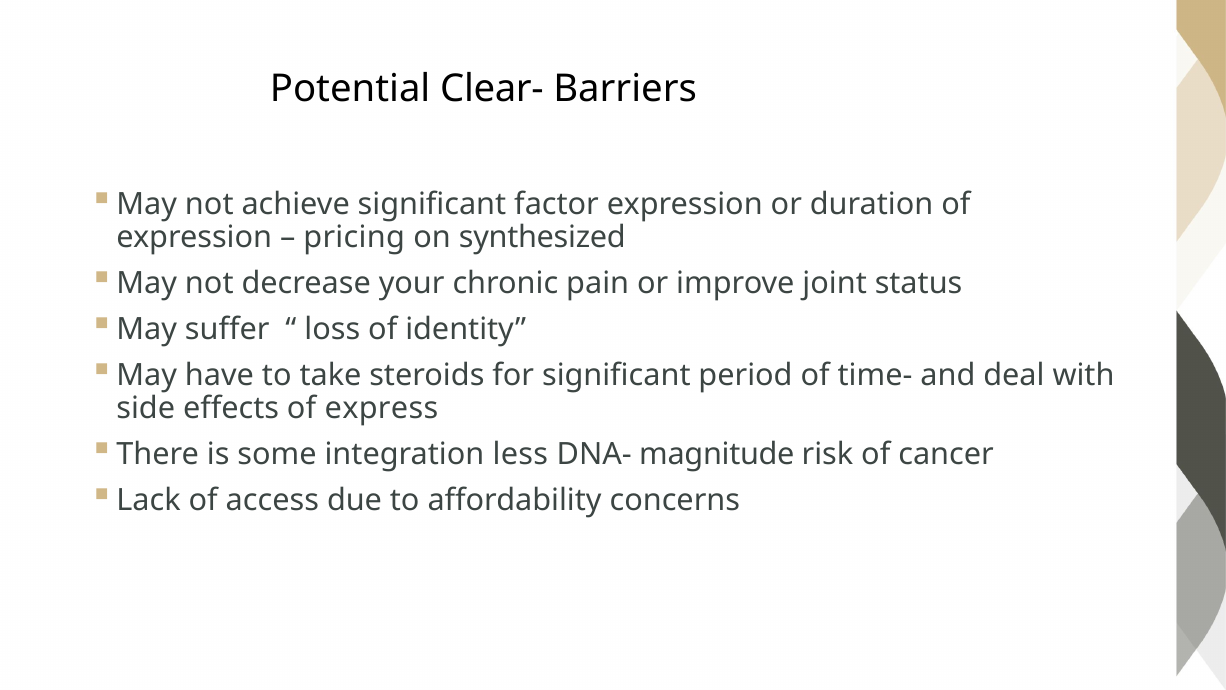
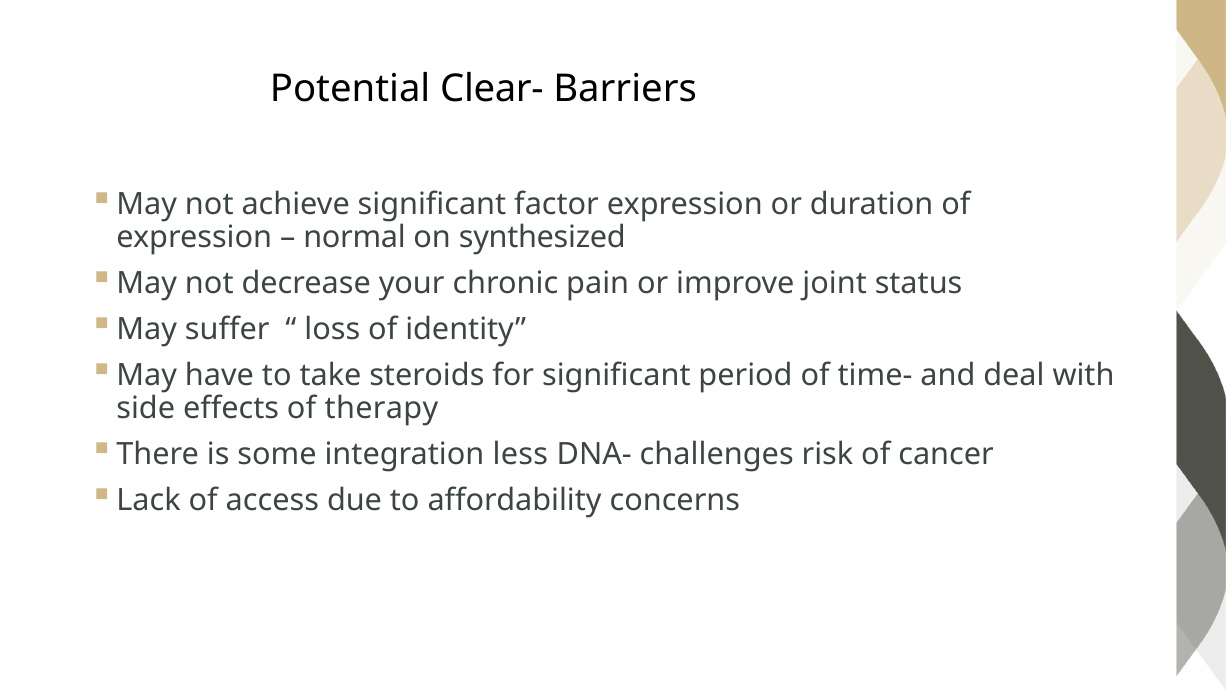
pricing: pricing -> normal (355, 238)
express: express -> therapy (381, 408)
magnitude: magnitude -> challenges (717, 454)
